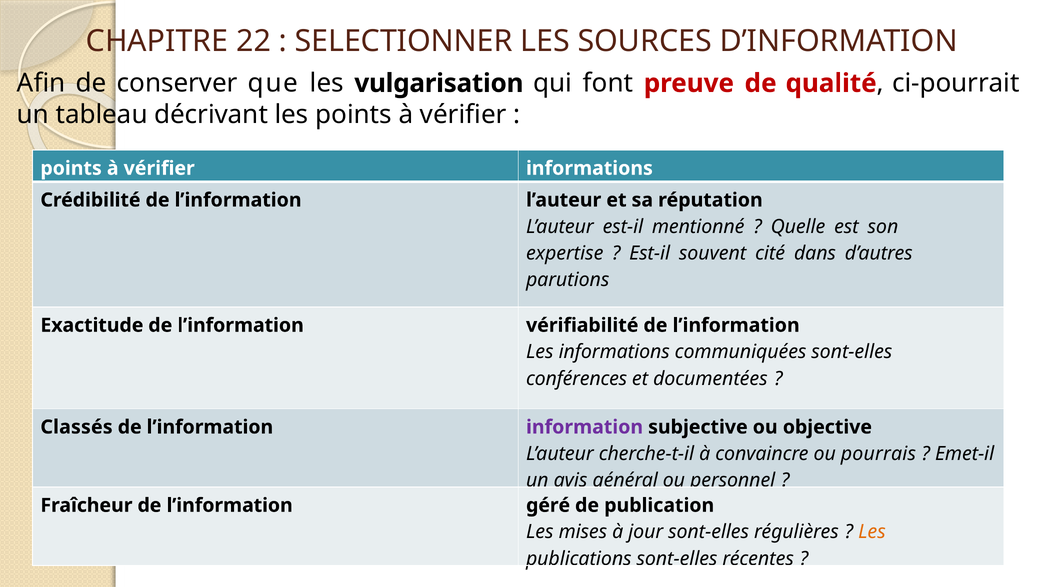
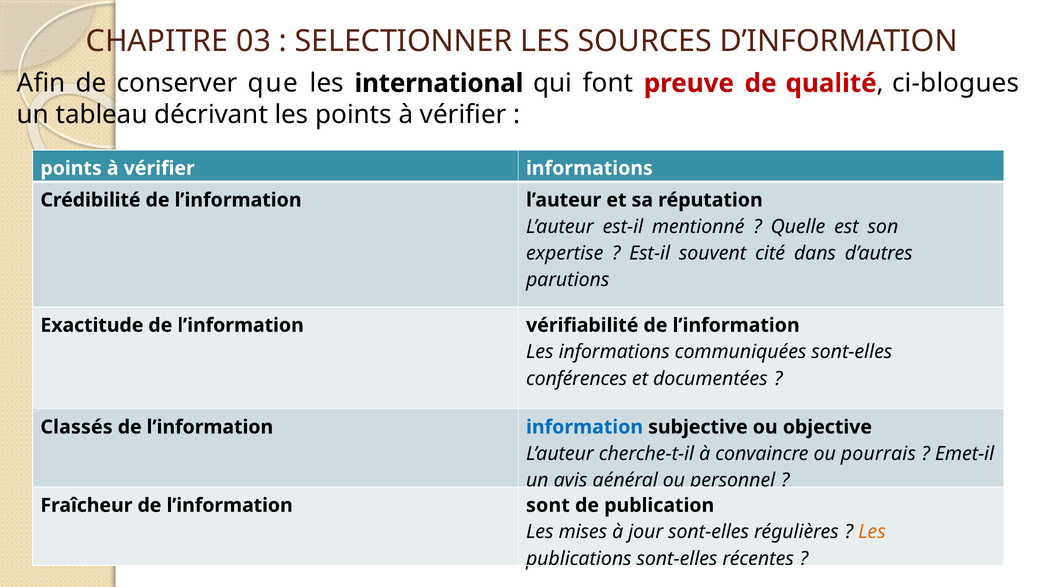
22: 22 -> 03 (254, 41)
vulgarisation: vulgarisation -> international (439, 83)
ci-pourrait: ci-pourrait -> ci-blogues (956, 83)
information colour: purple -> blue (585, 427)
géré: géré -> sont (548, 505)
